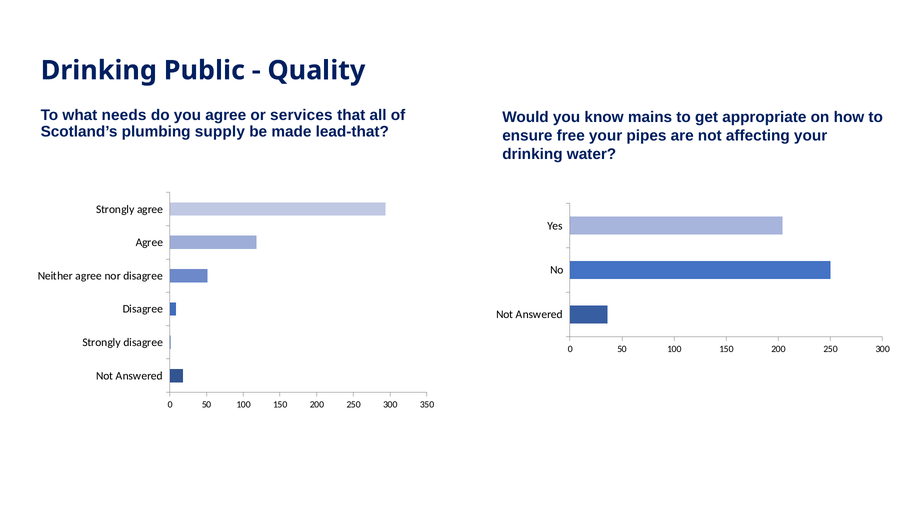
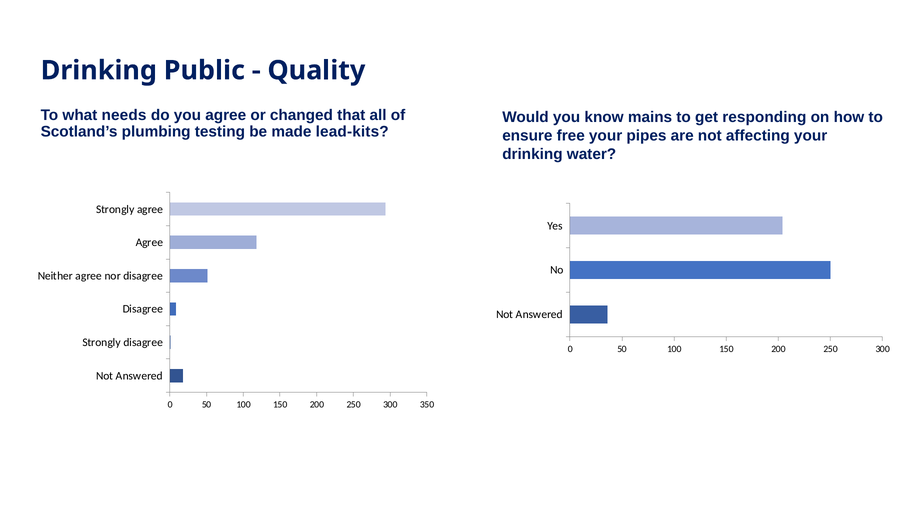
services: services -> changed (301, 115)
appropriate: appropriate -> responding (764, 117)
supply: supply -> testing (220, 132)
lead-that: lead-that -> lead-kits (352, 132)
